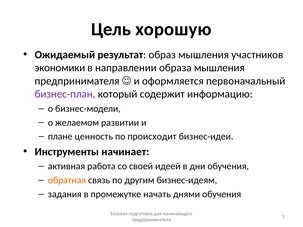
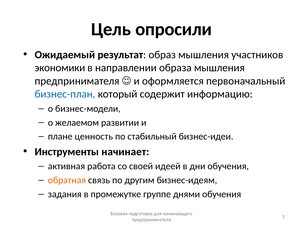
хорошую: хорошую -> опросили (174, 29)
бизнес-план colour: purple -> blue (65, 94)
происходит: происходит -> стабильный (152, 137)
начать: начать -> группе (157, 194)
